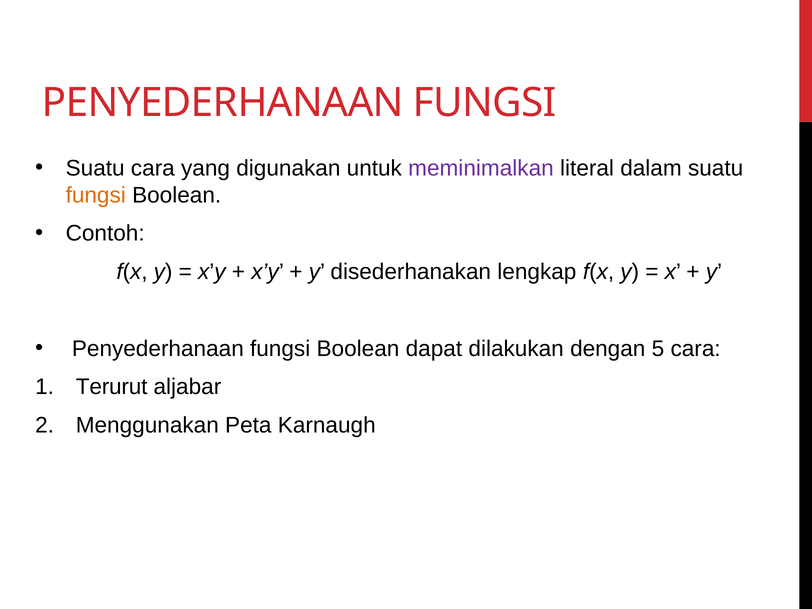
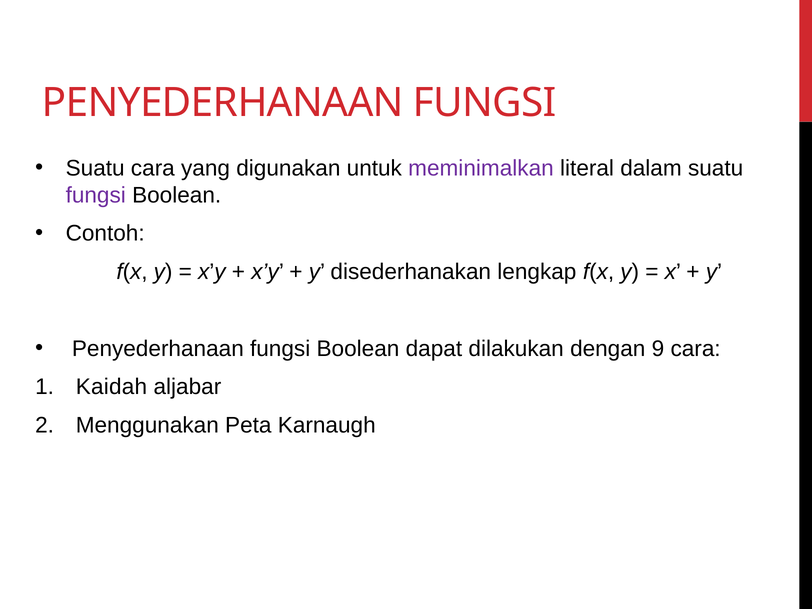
fungsi colour: orange -> purple (96, 195)
5: 5 -> 9 (658, 349)
Terurut: Terurut -> Kaidah (111, 387)
